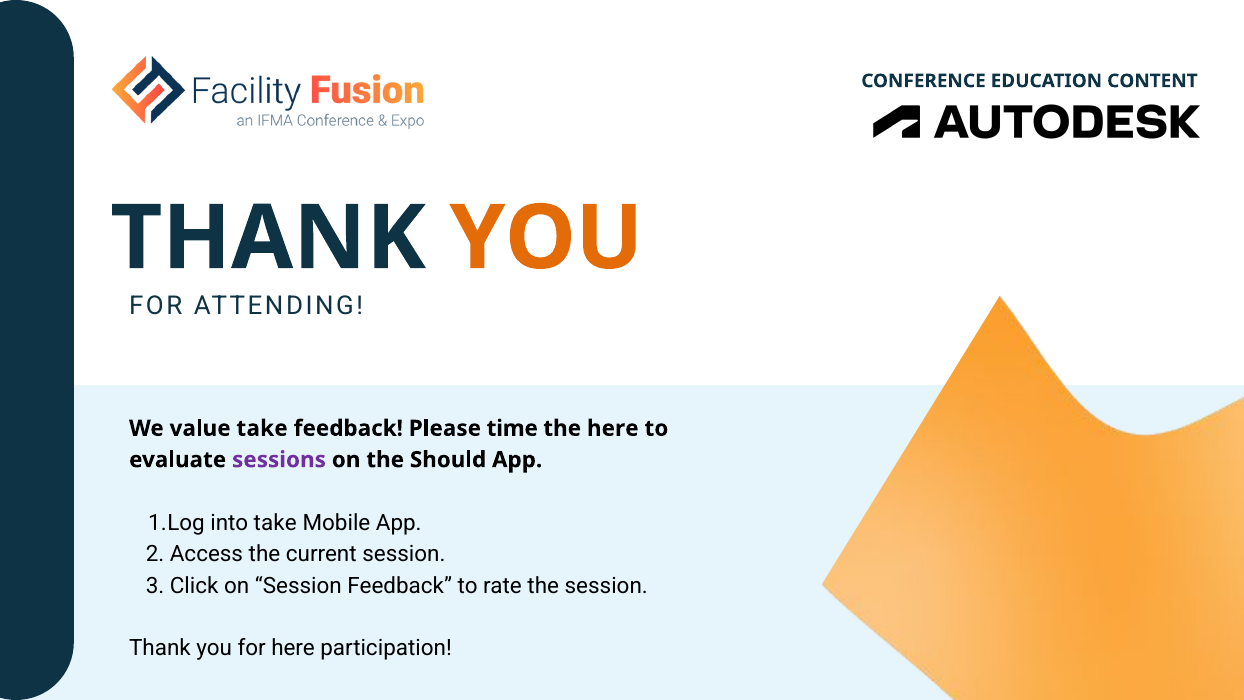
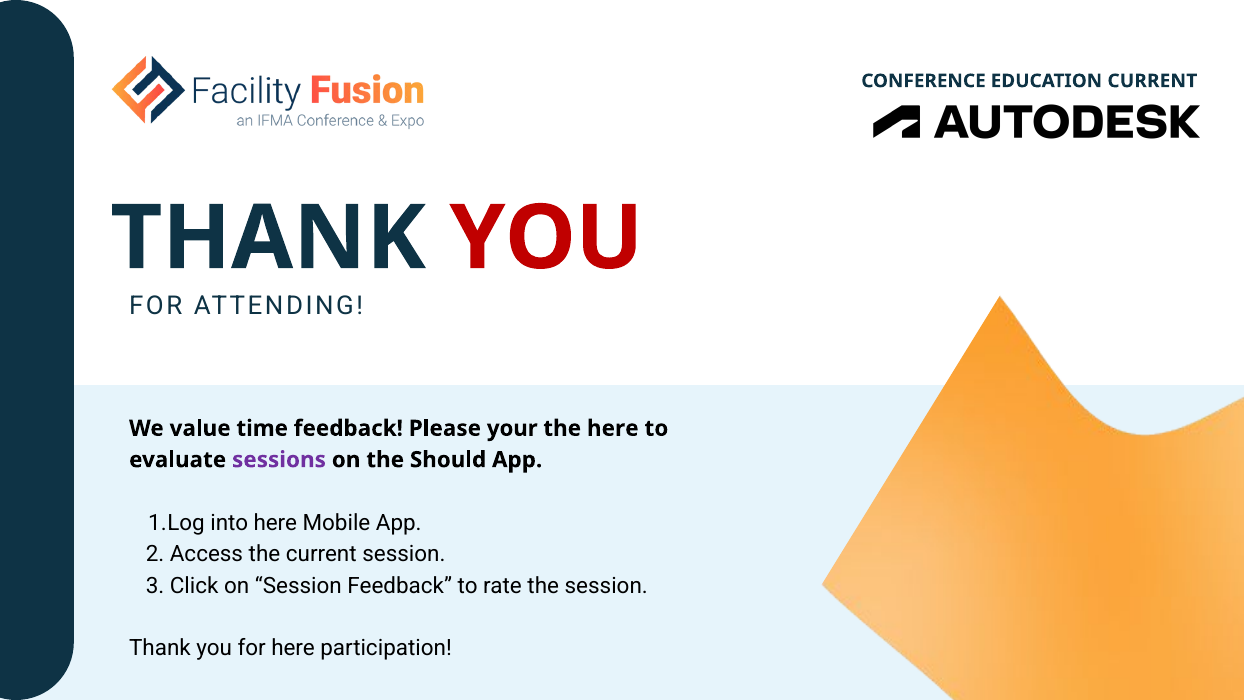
EDUCATION CONTENT: CONTENT -> CURRENT (1152, 81)
YOU colour: orange -> red (546, 238)
value take: take -> time (262, 428)
time: time -> your (512, 428)
into take: take -> here (275, 523)
